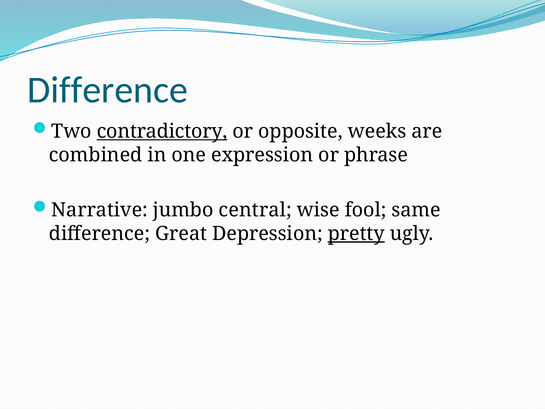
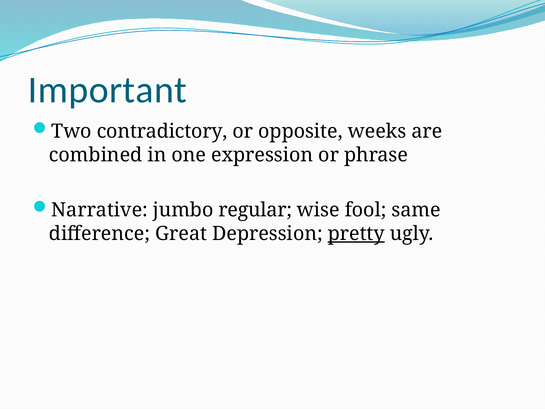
Difference: Difference -> Important (107, 90)
contradictory underline: present -> none (162, 131)
central: central -> regular (255, 210)
